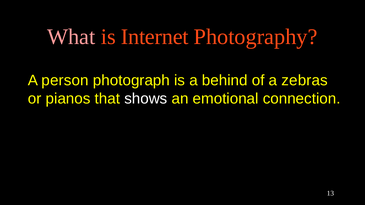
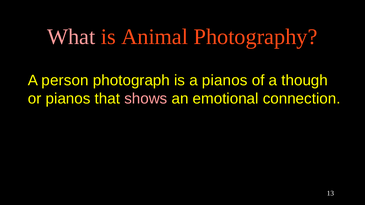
Internet: Internet -> Animal (155, 37)
a behind: behind -> pianos (225, 80)
zebras: zebras -> though (305, 80)
shows colour: white -> pink (146, 99)
